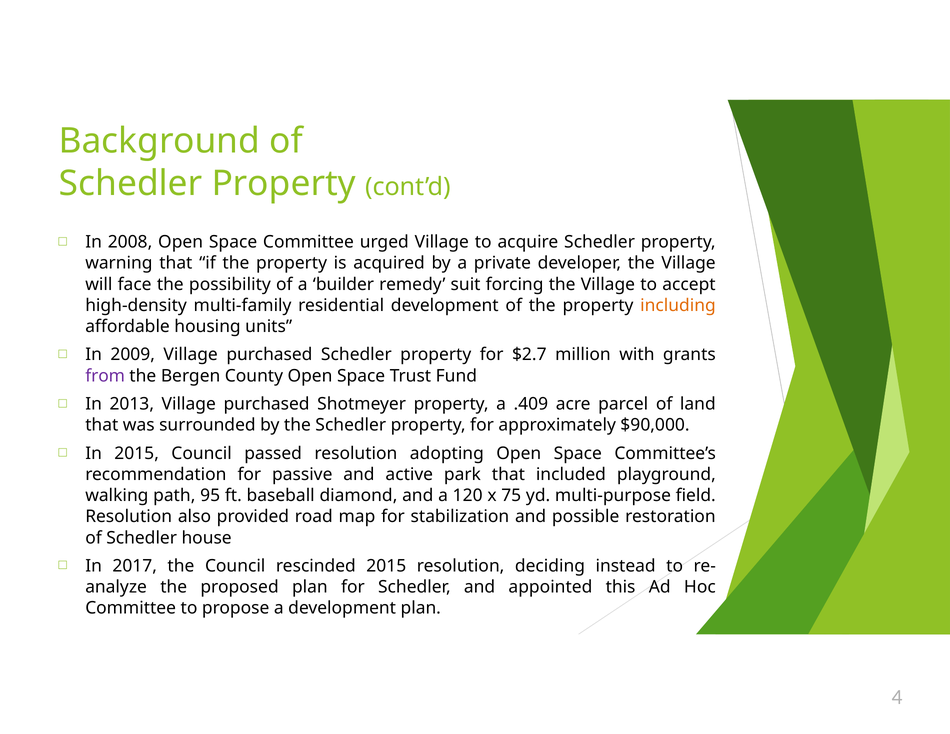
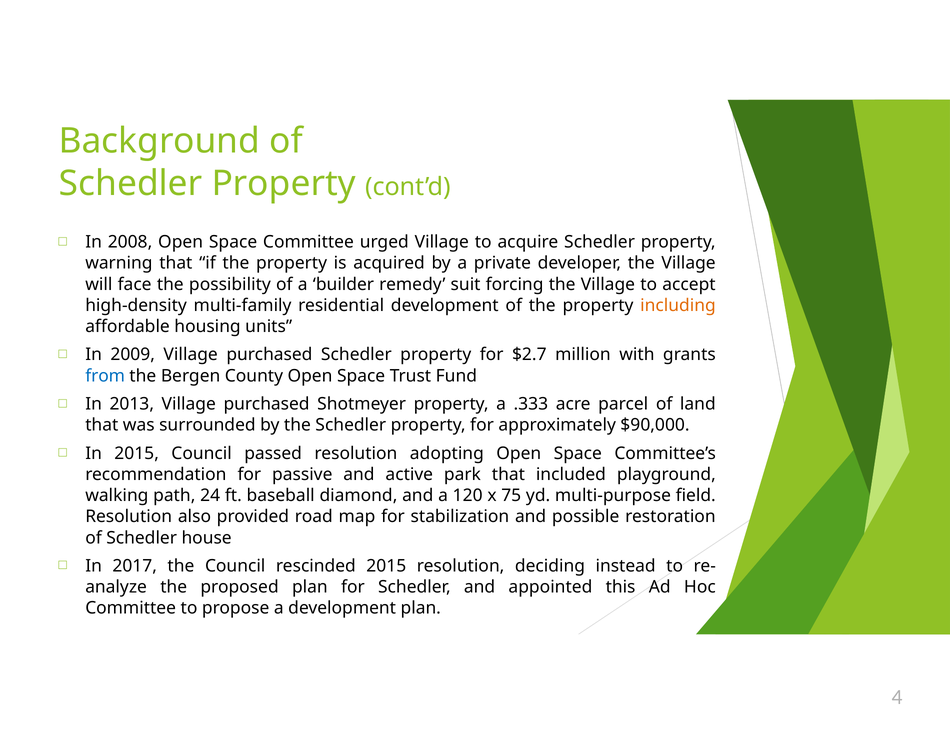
from colour: purple -> blue (105, 376)
.409: .409 -> .333 (531, 404)
95: 95 -> 24 (210, 496)
